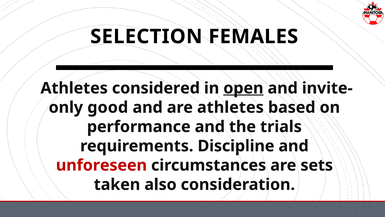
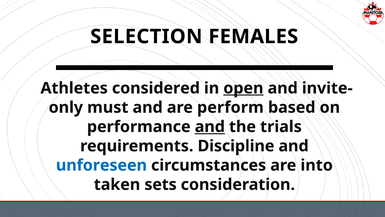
good: good -> must (108, 107)
are athletes: athletes -> perform (230, 107)
and underline: none -> present (210, 126)
unforeseen colour: red -> blue (101, 165)
sets: sets -> into (317, 165)
also: also -> sets (161, 184)
